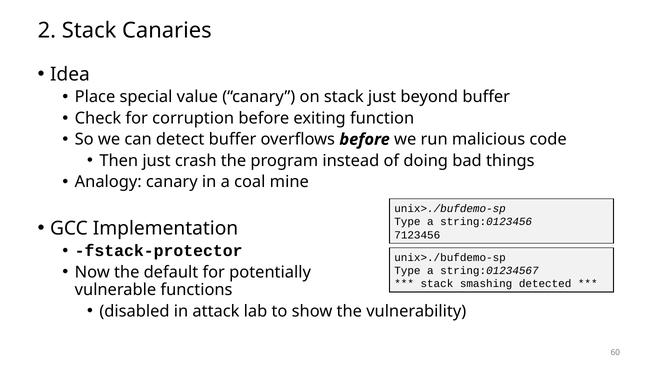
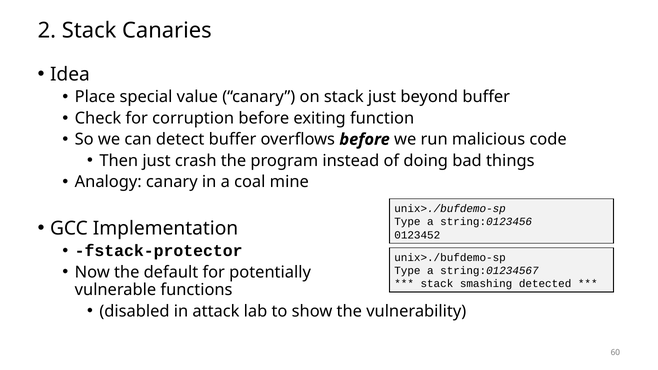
7123456: 7123456 -> 0123452 (417, 235)
